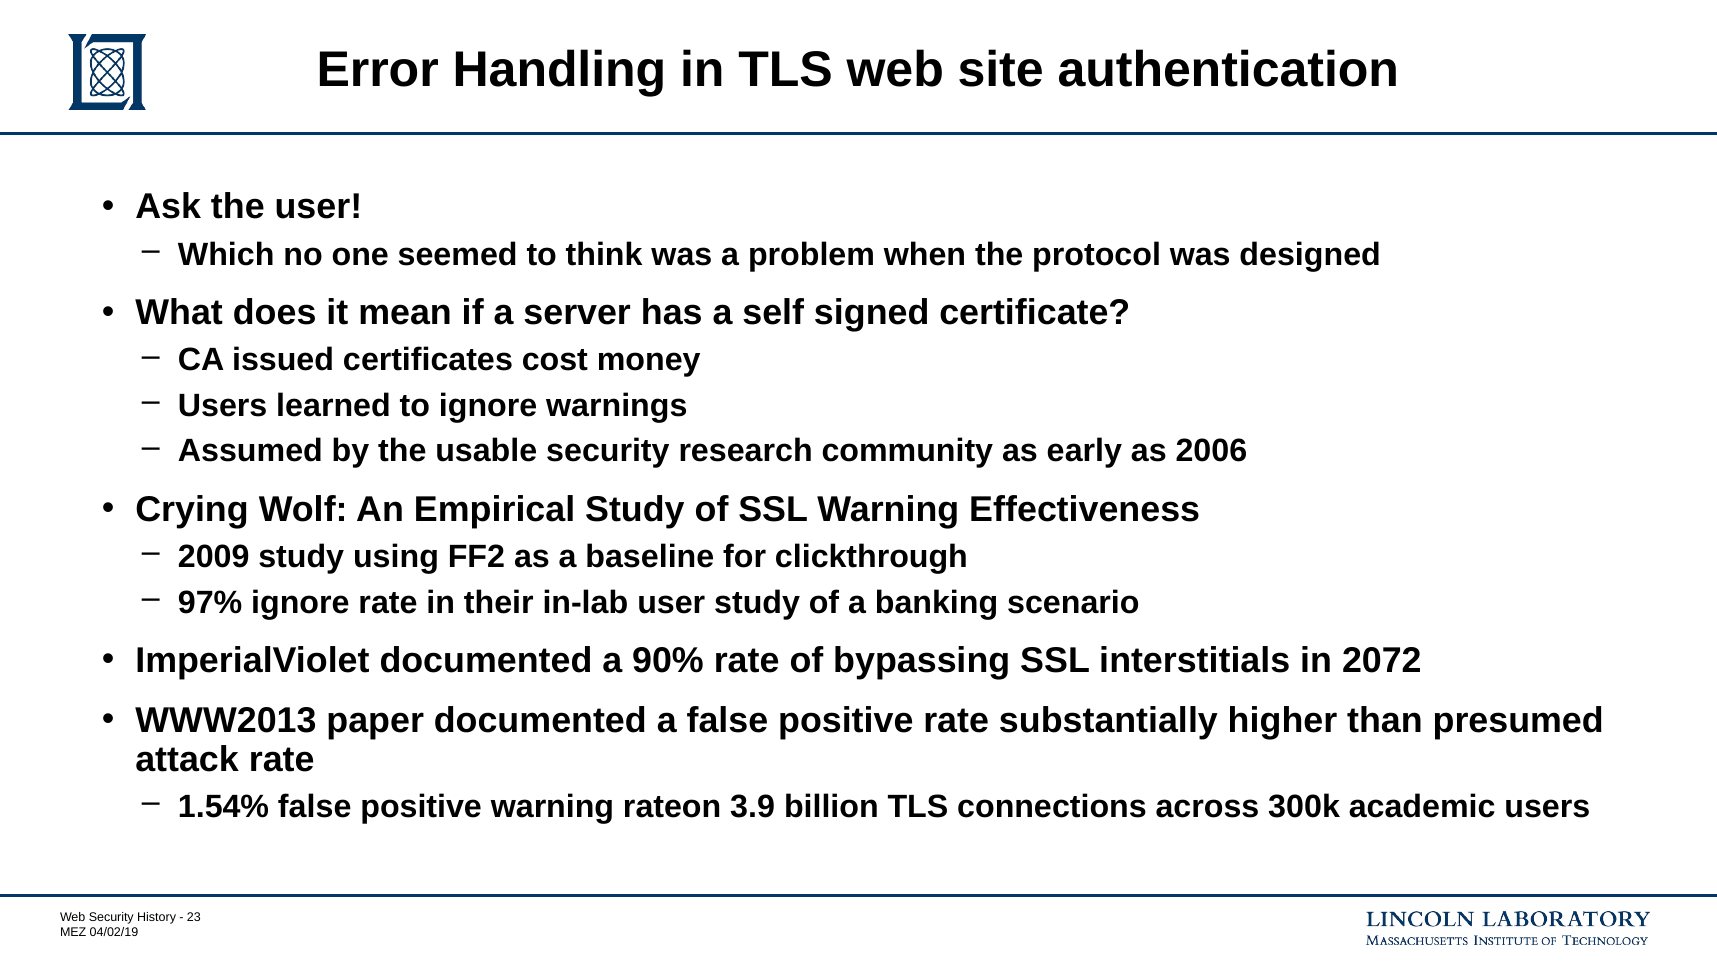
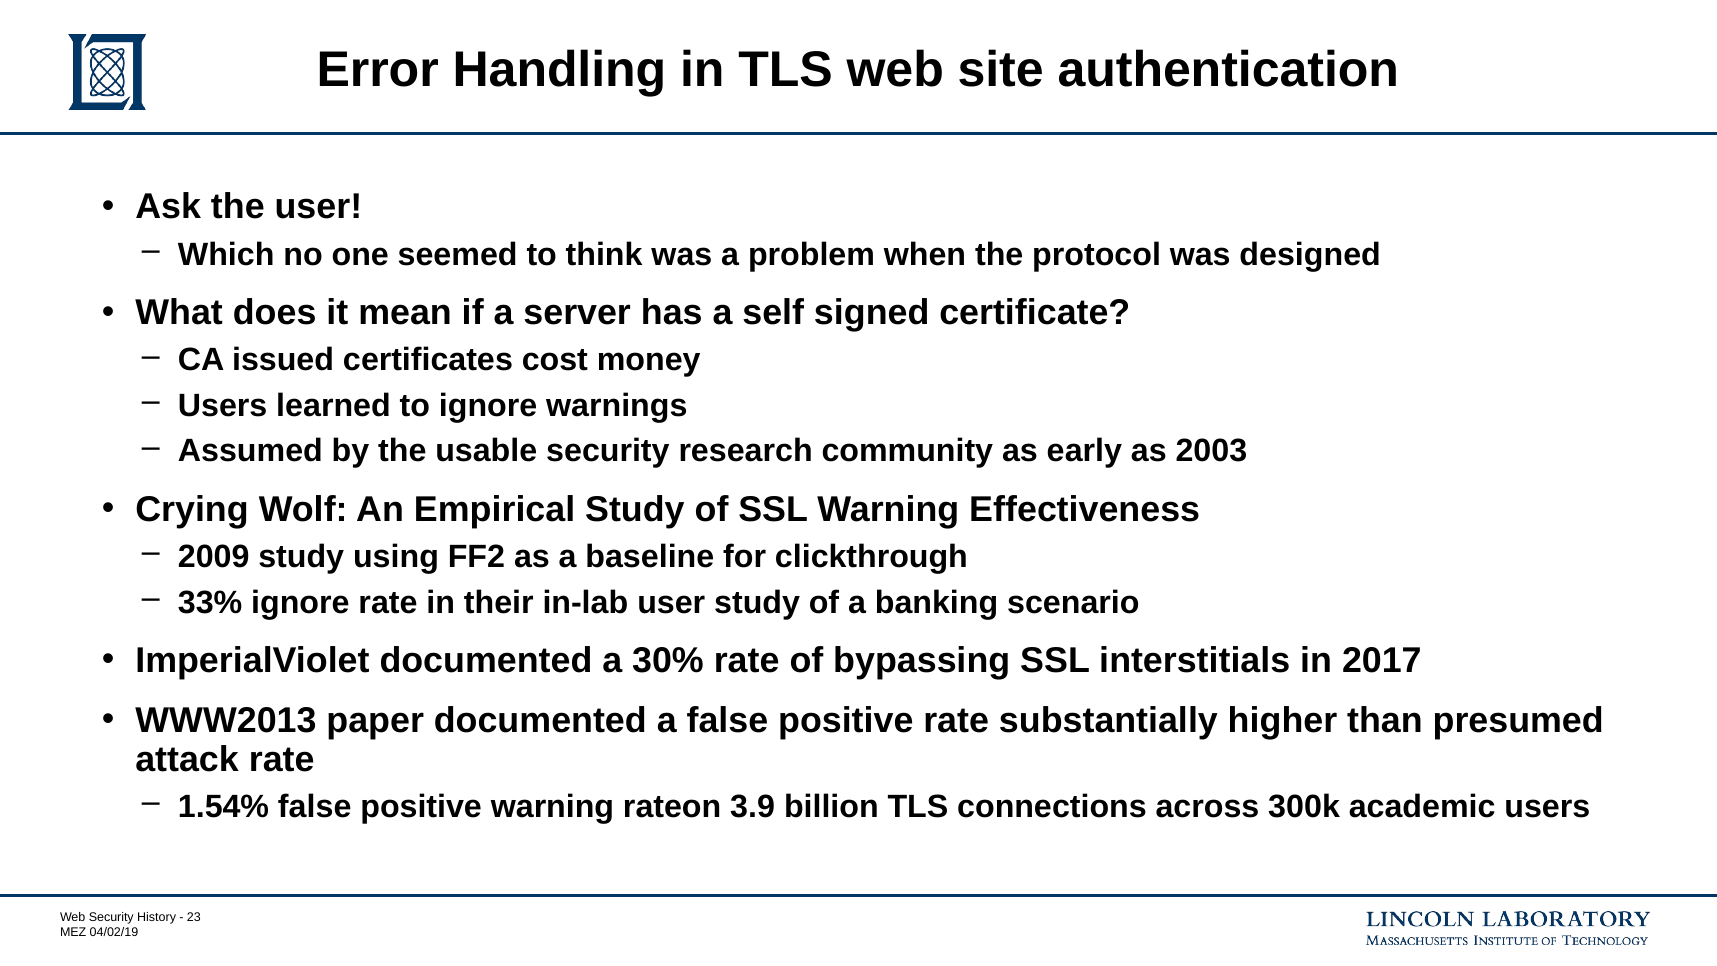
2006: 2006 -> 2003 (1211, 451)
97%: 97% -> 33% (210, 602)
90%: 90% -> 30% (668, 661)
2072: 2072 -> 2017 (1382, 661)
